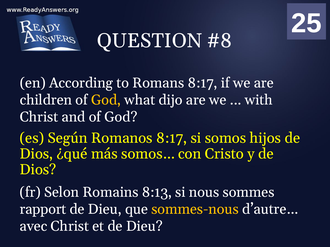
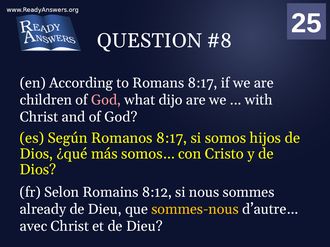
God colour: yellow -> pink (106, 100)
8:13: 8:13 -> 8:12 (157, 193)
rapport: rapport -> already (43, 210)
